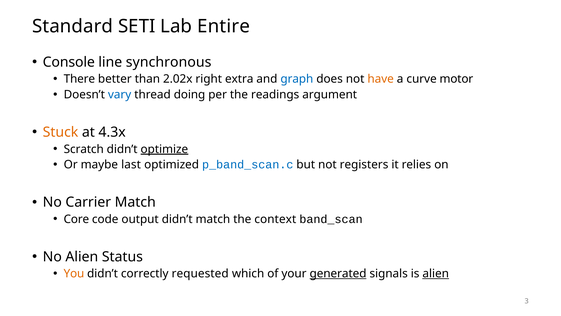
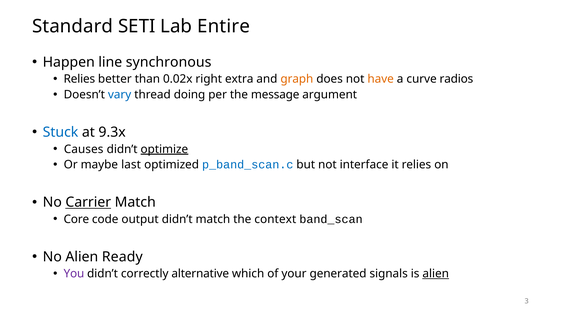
Console: Console -> Happen (69, 62)
There: There -> Relies (79, 79)
2.02x: 2.02x -> 0.02x (178, 79)
graph colour: blue -> orange (297, 79)
motor: motor -> radios (456, 79)
readings: readings -> message (275, 95)
Stuck colour: orange -> blue (60, 132)
4.3x: 4.3x -> 9.3x (112, 132)
Scratch: Scratch -> Causes (84, 149)
registers: registers -> interface (364, 164)
Carrier underline: none -> present (88, 202)
Status: Status -> Ready (122, 256)
You colour: orange -> purple (74, 273)
requested: requested -> alternative (200, 273)
generated underline: present -> none (338, 273)
